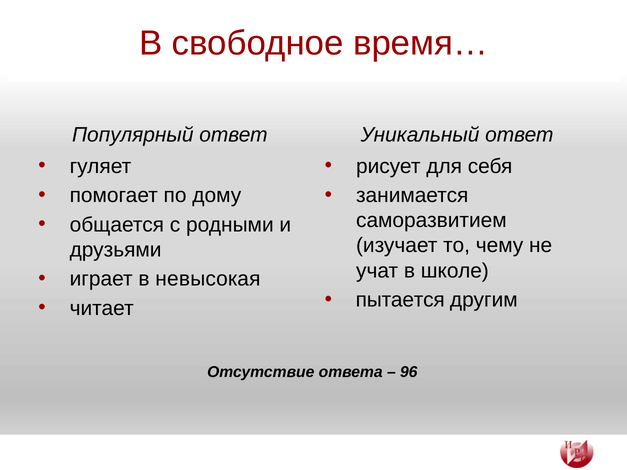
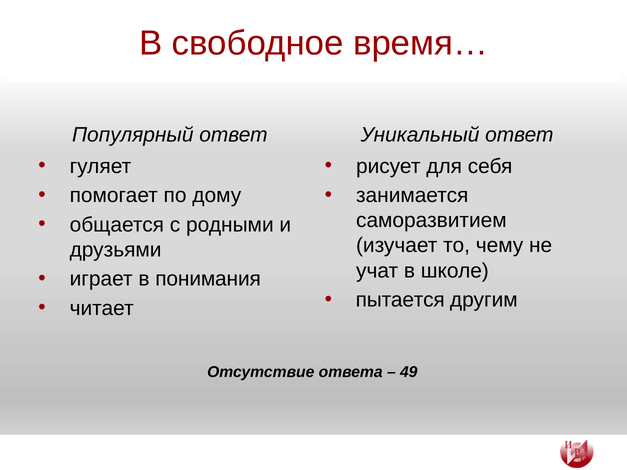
невысокая: невысокая -> понимания (208, 279)
96: 96 -> 49 (409, 372)
